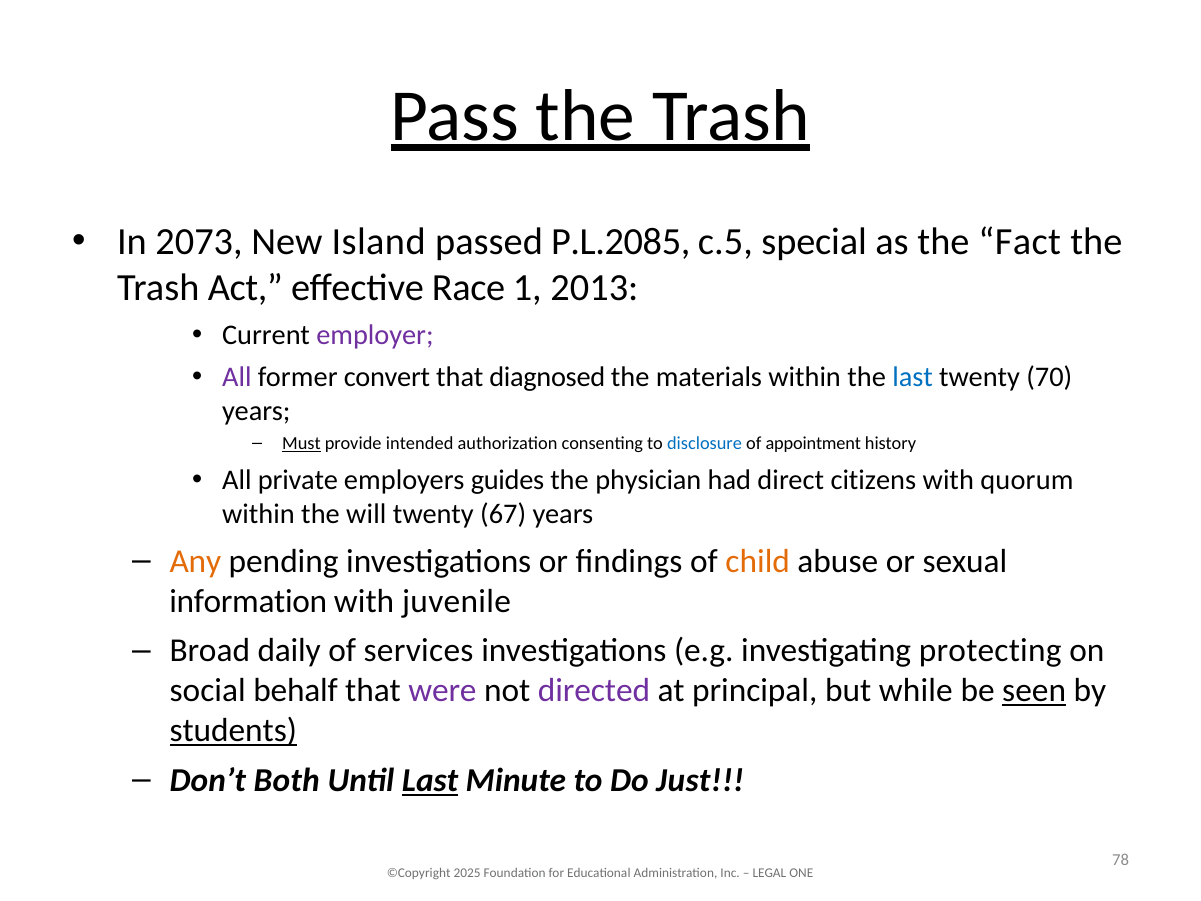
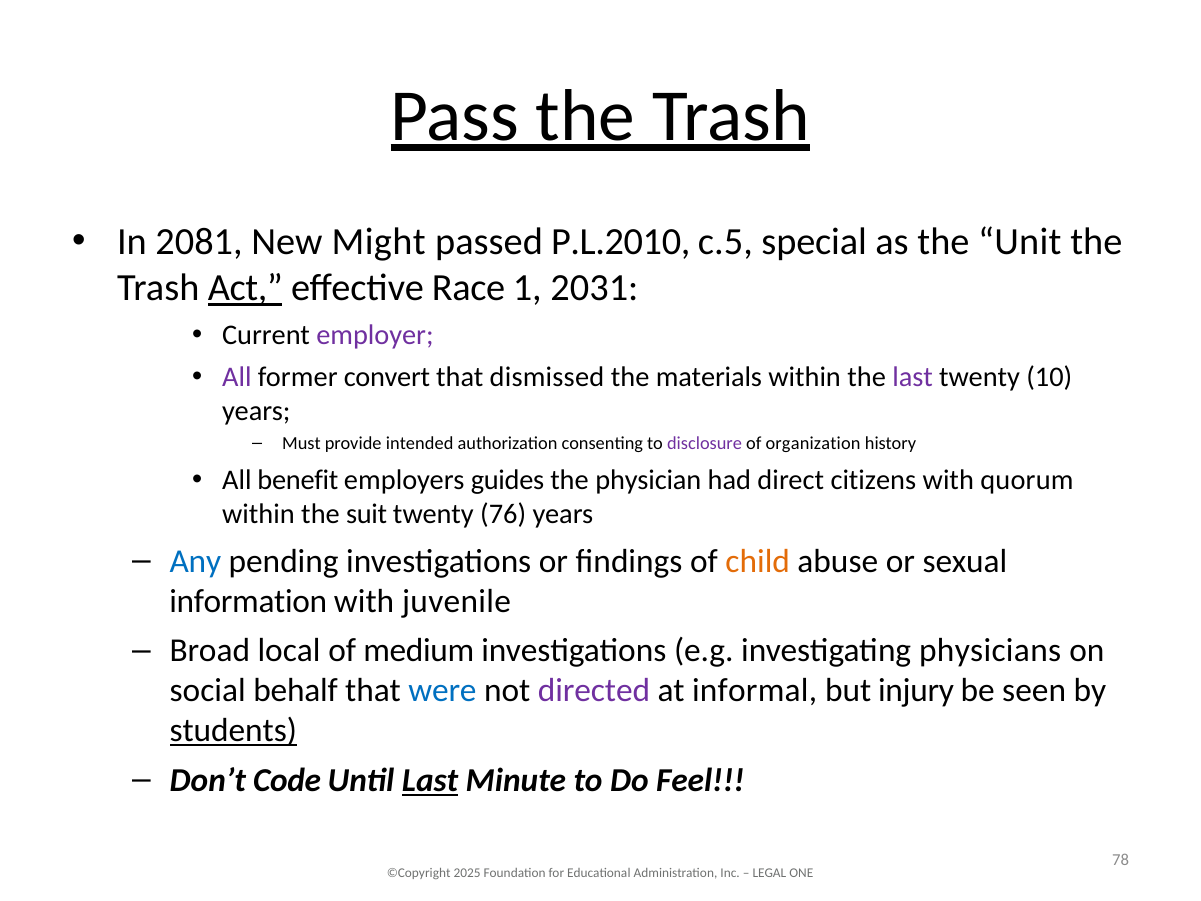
2073: 2073 -> 2081 (199, 242)
Island: Island -> Might (379, 242)
P.L.2085: P.L.2085 -> P.L.2010 (621, 242)
Fact: Fact -> Unit (1020, 242)
Act underline: none -> present (245, 288)
2013: 2013 -> 2031 (594, 288)
diagnosed: diagnosed -> dismissed (547, 377)
last colour: blue -> purple (913, 377)
70: 70 -> 10 (1049, 377)
Must underline: present -> none (301, 444)
disclosure colour: blue -> purple (705, 444)
appointment: appointment -> organization (813, 444)
private: private -> benefit (298, 480)
will: will -> suit (367, 514)
67: 67 -> 76 (503, 514)
Any colour: orange -> blue (195, 561)
daily: daily -> local (289, 651)
services: services -> medium (419, 651)
protecting: protecting -> physicians (990, 651)
were colour: purple -> blue (442, 691)
principal: principal -> informal (755, 691)
while: while -> injury (916, 691)
seen underline: present -> none (1034, 691)
Both: Both -> Code (287, 780)
Just: Just -> Feel (700, 780)
